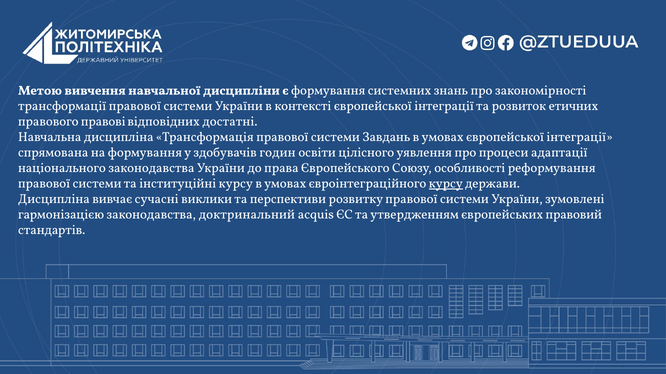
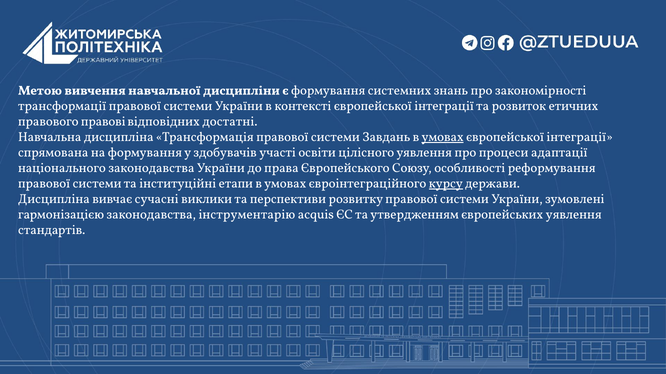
умовах underline: none -> present (443, 137)
годин: годин -> участі (278, 153)
інституційні курсу: курсу -> етапи (236, 184)
доктринальний: доктринальний -> інструментарію (247, 215)
європейських правовий: правовий -> уявлення (574, 215)
